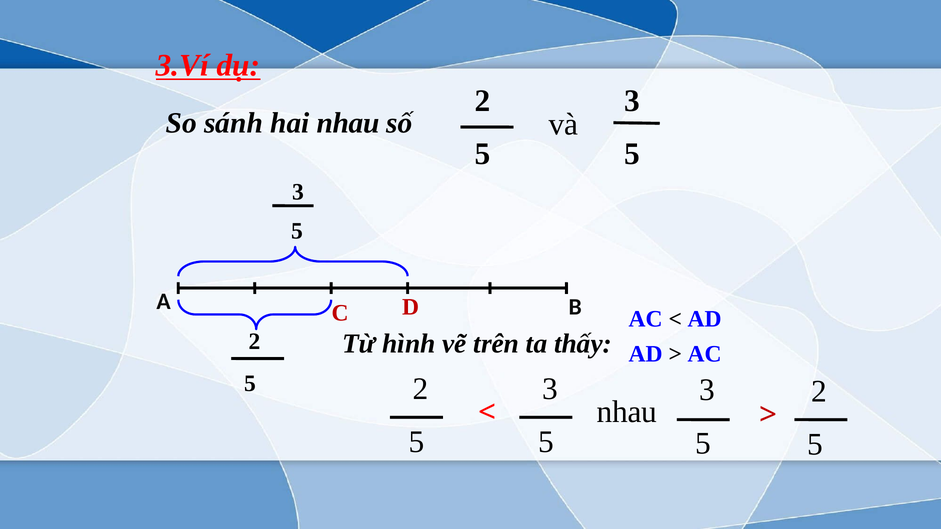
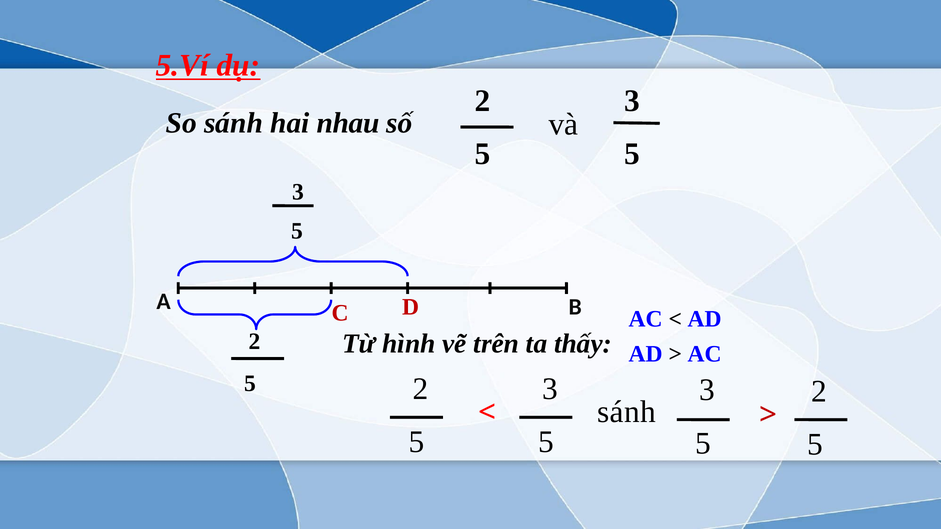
3.Ví: 3.Ví -> 5.Ví (182, 66)
nhau: nhau -> sánh (627, 412)
